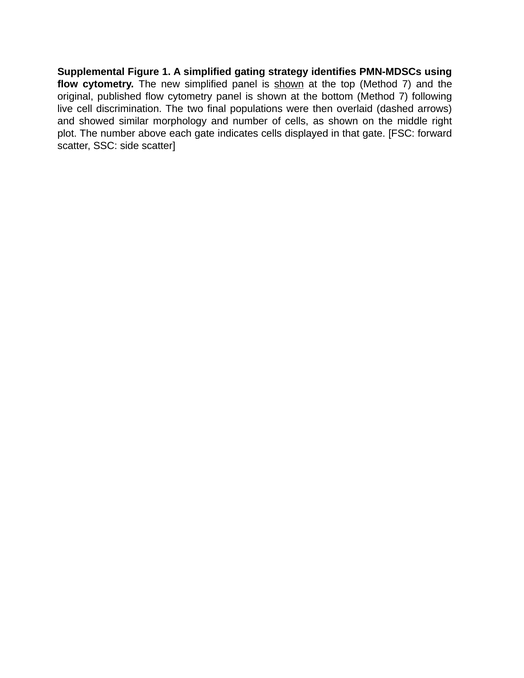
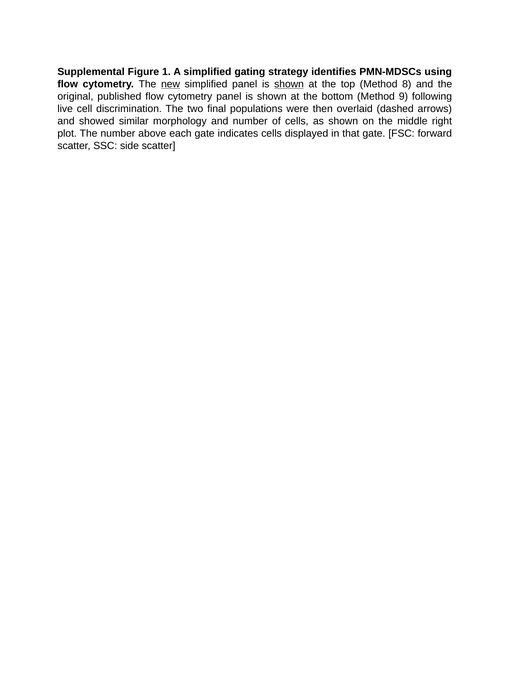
new underline: none -> present (171, 84)
top Method 7: 7 -> 8 (407, 84)
bottom Method 7: 7 -> 9 (403, 96)
